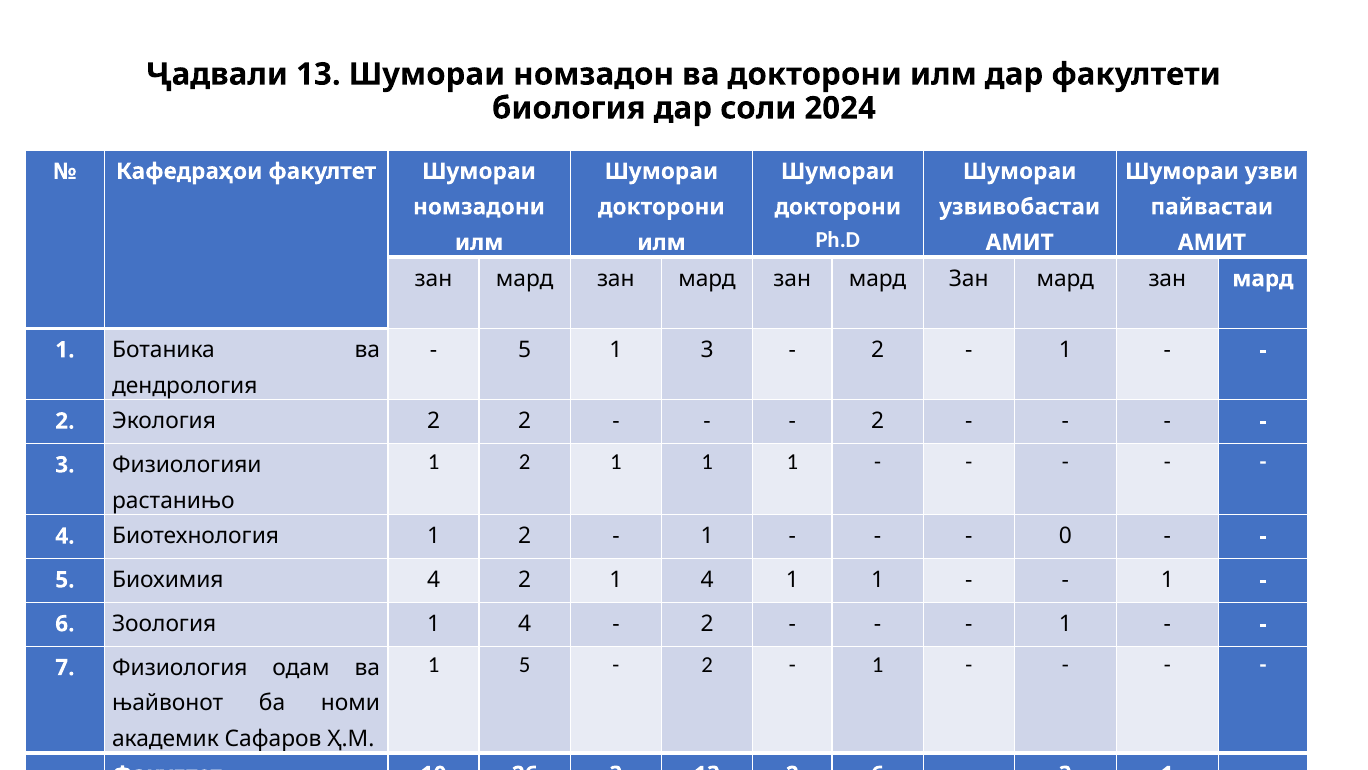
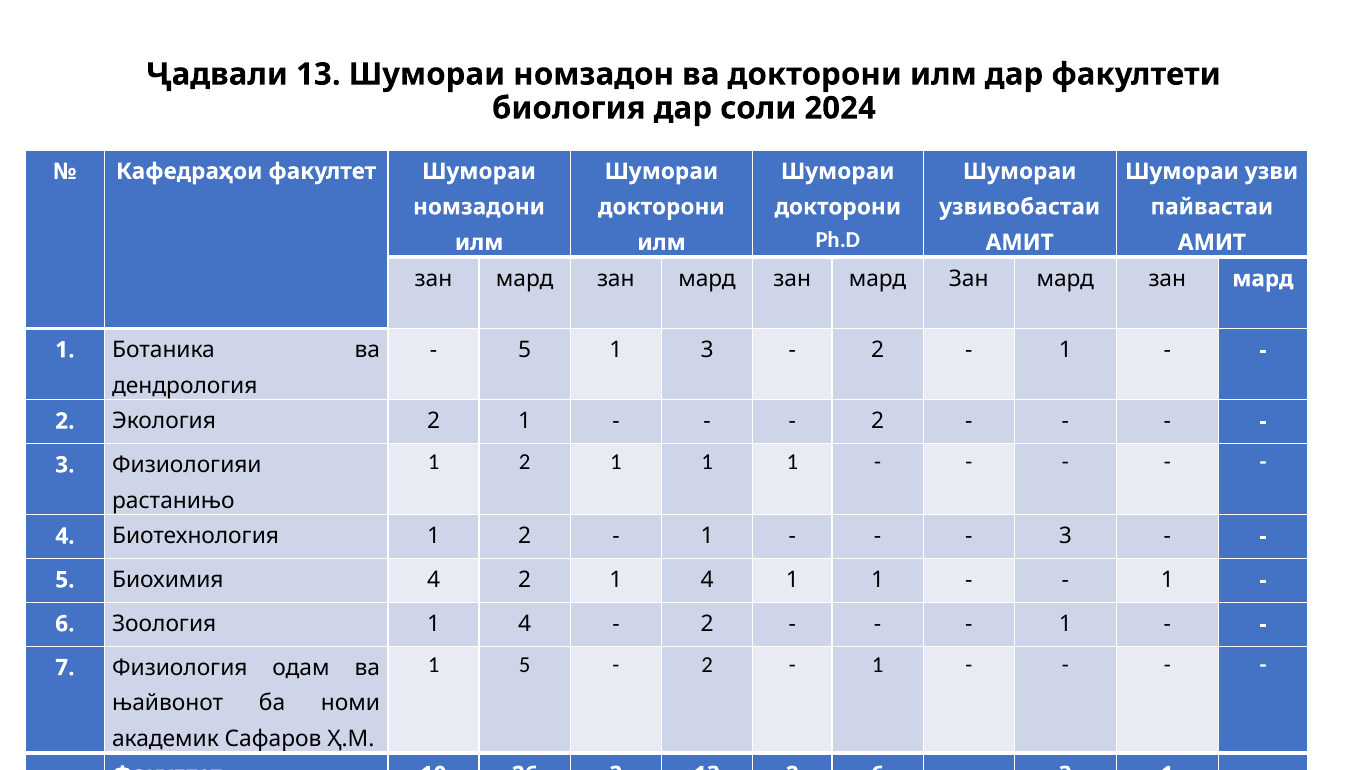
Экология 2 2: 2 -> 1 (525, 421)
0: 0 -> 3 (1065, 536)
